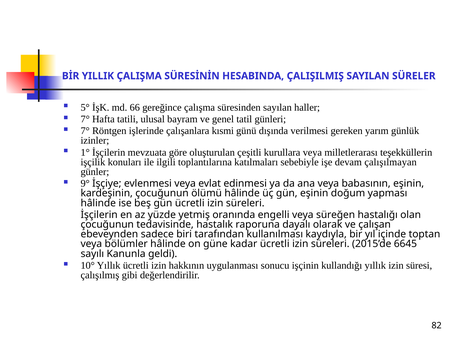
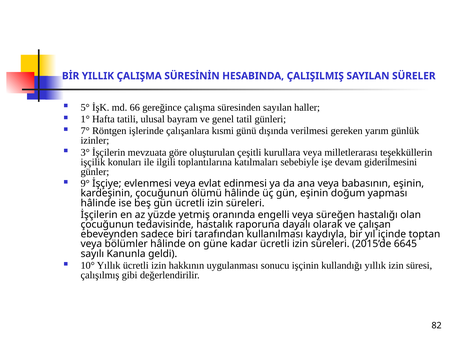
7°: 7° -> 1° (85, 119)
1°: 1° -> 3° (85, 152)
çalışılmayan: çalışılmayan -> giderilmesini (391, 162)
